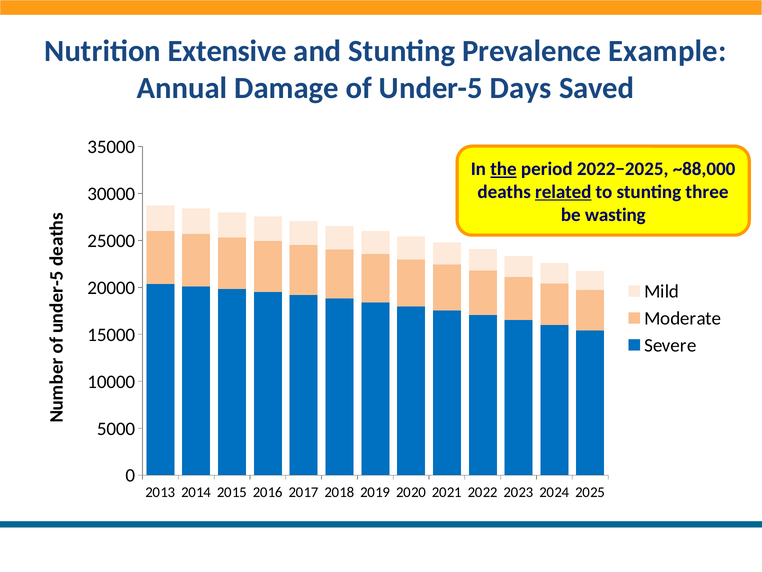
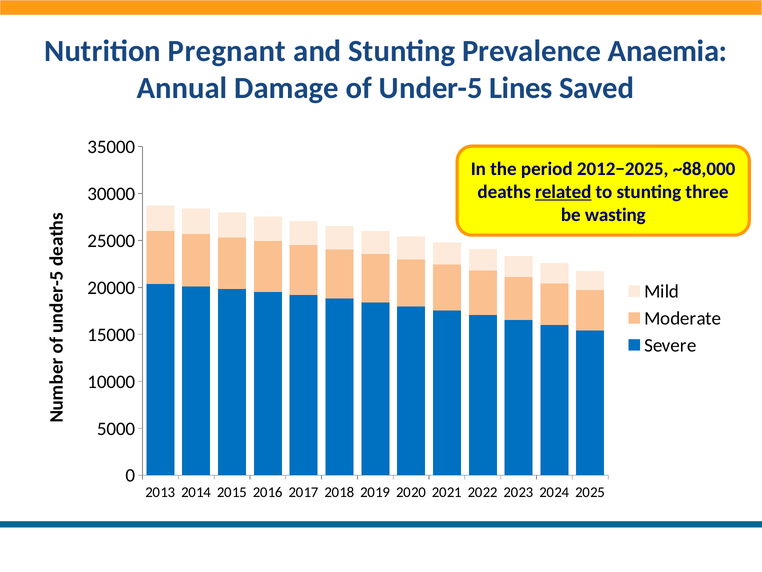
Extensive: Extensive -> Pregnant (227, 51)
Example: Example -> Anaemia (668, 51)
Days: Days -> Lines (521, 88)
the underline: present -> none (503, 169)
2022−2025: 2022−2025 -> 2012−2025 (623, 169)
